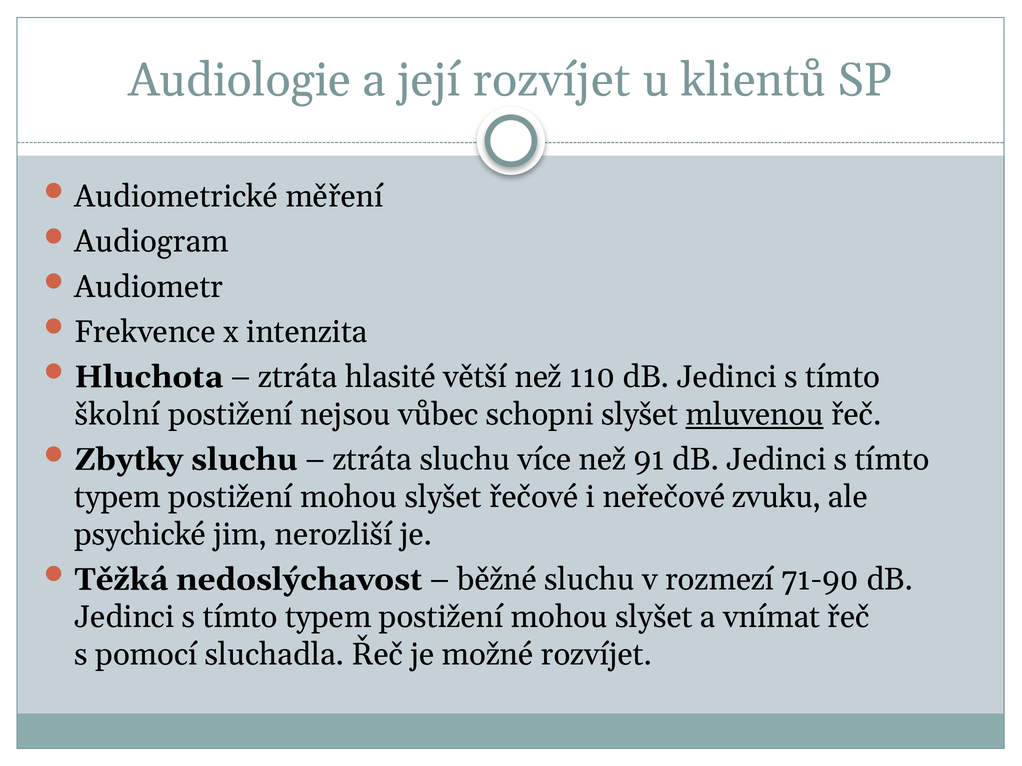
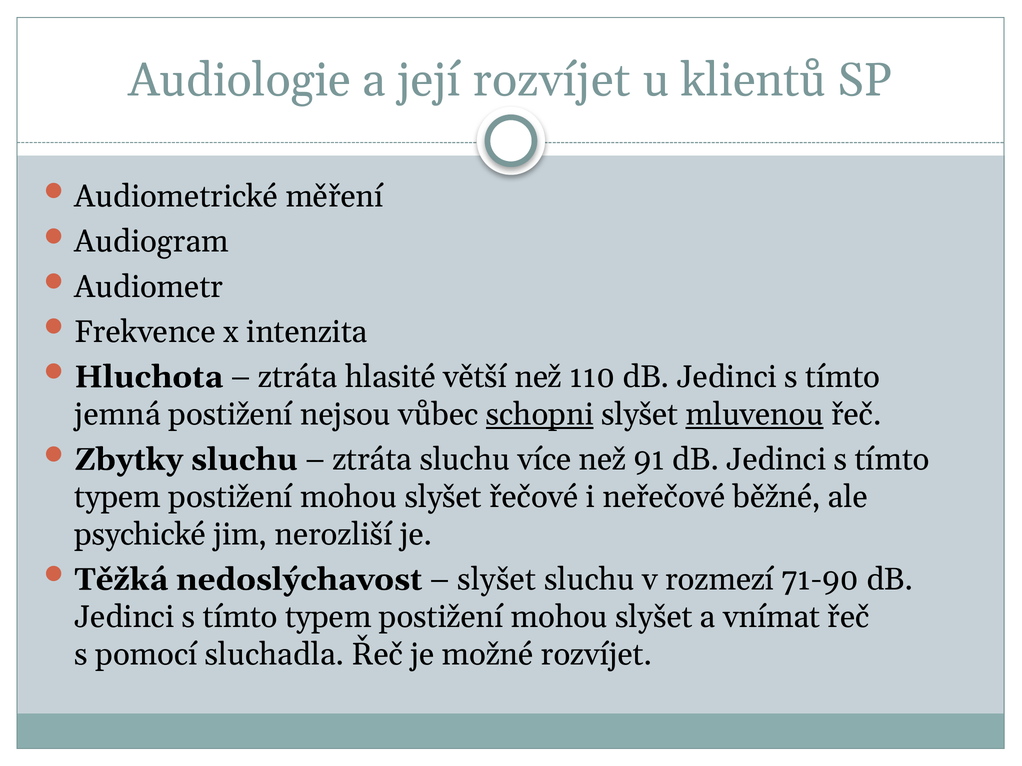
školní: školní -> jemná (118, 415)
schopni underline: none -> present (540, 415)
zvuku: zvuku -> běžné (777, 497)
běžné: běžné -> slyšet (497, 580)
